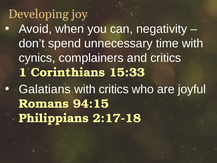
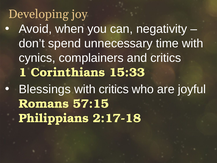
Galatians: Galatians -> Blessings (45, 89)
94:15: 94:15 -> 57:15 (91, 104)
